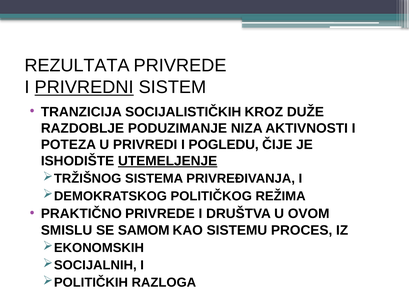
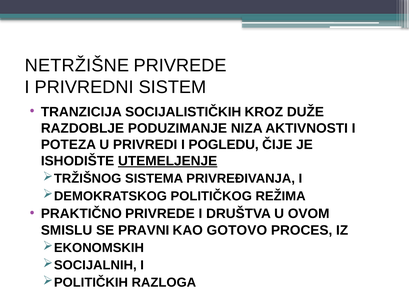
REZULTATA: REZULTATA -> NETRŽIŠNE (77, 65)
PRIVREDNI underline: present -> none (84, 87)
SAMOM: SAMOM -> PRAVNI (144, 230)
SISTEMU: SISTEMU -> GOTOVO (237, 230)
